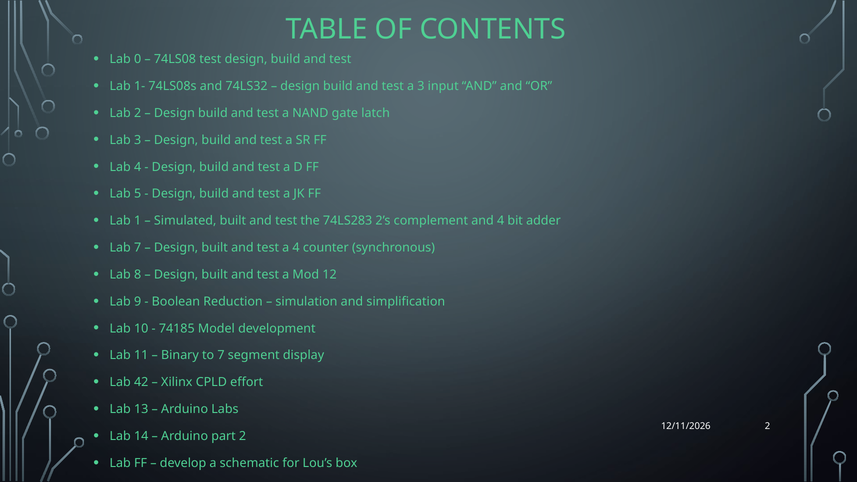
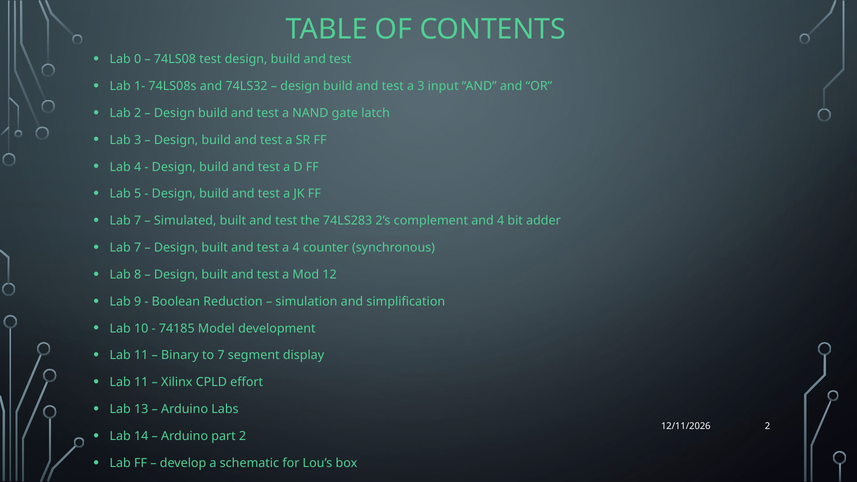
1: 1 -> 7 (138, 221)
42: 42 -> 11 (141, 382)
